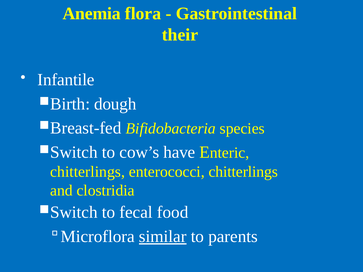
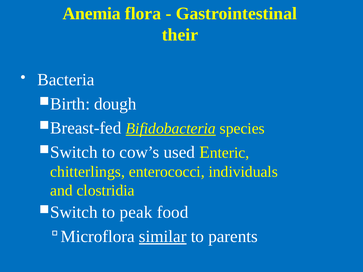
Infantile: Infantile -> Bacteria (66, 80)
Bifidobacteria underline: none -> present (171, 129)
have: have -> used (179, 152)
enterococci chitterlings: chitterlings -> individuals (243, 172)
fecal: fecal -> peak (136, 213)
